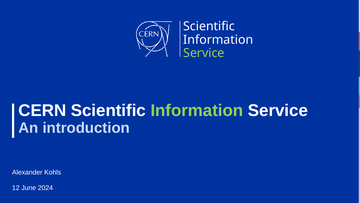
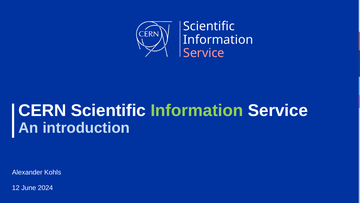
Service colour: light green -> pink (204, 53)
